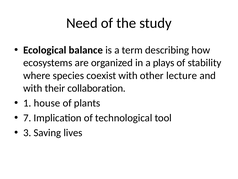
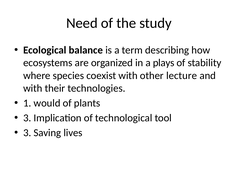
collaboration: collaboration -> technologies (96, 88)
house: house -> would (47, 103)
7: 7 -> 3 (27, 118)
